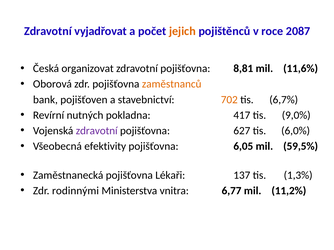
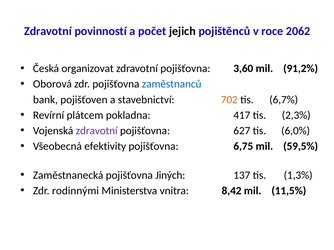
vyjadřovat: vyjadřovat -> povinností (101, 31)
jejich colour: orange -> black (182, 31)
2087: 2087 -> 2062 (298, 31)
8,81: 8,81 -> 3,60 (243, 69)
11,6%: 11,6% -> 91,2% (301, 69)
zaměstnanců colour: orange -> blue (172, 84)
nutných: nutných -> plátcem (85, 115)
9,0%: 9,0% -> 2,3% (296, 115)
6,05: 6,05 -> 6,75 (243, 147)
Lékaři: Lékaři -> Jiných (170, 175)
6,77: 6,77 -> 8,42 (232, 191)
11,2%: 11,2% -> 11,5% (289, 191)
